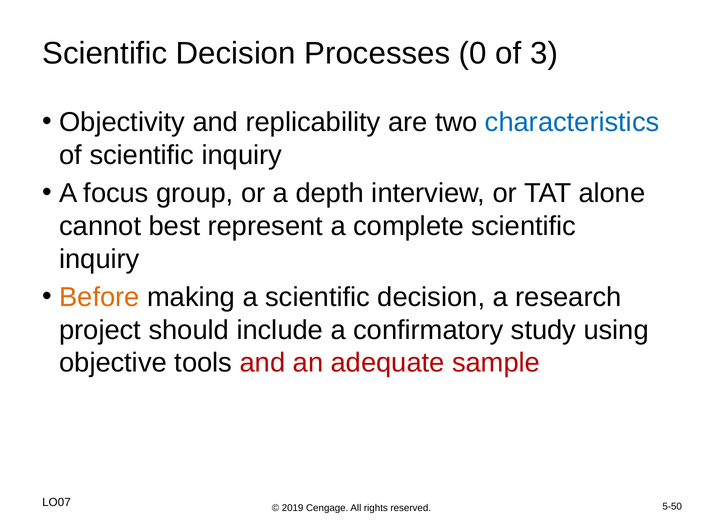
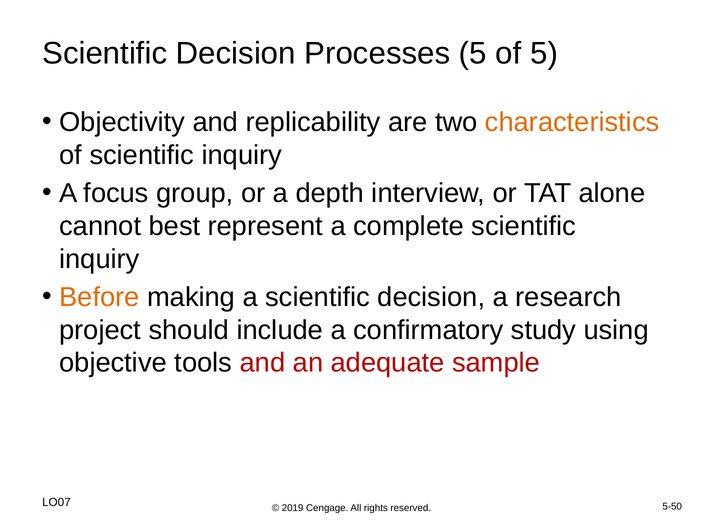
Processes 0: 0 -> 5 (473, 54)
of 3: 3 -> 5 (544, 54)
characteristics colour: blue -> orange (572, 122)
